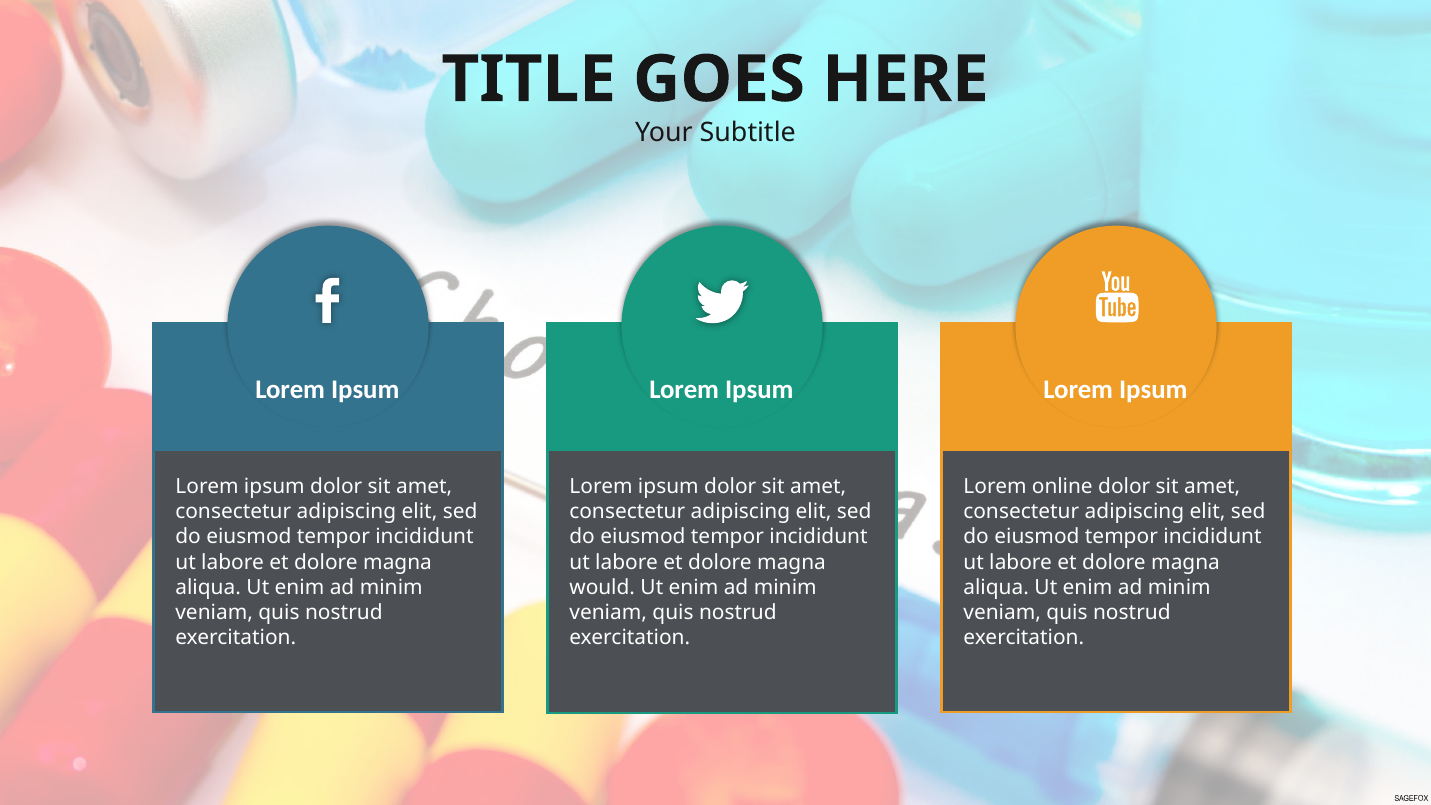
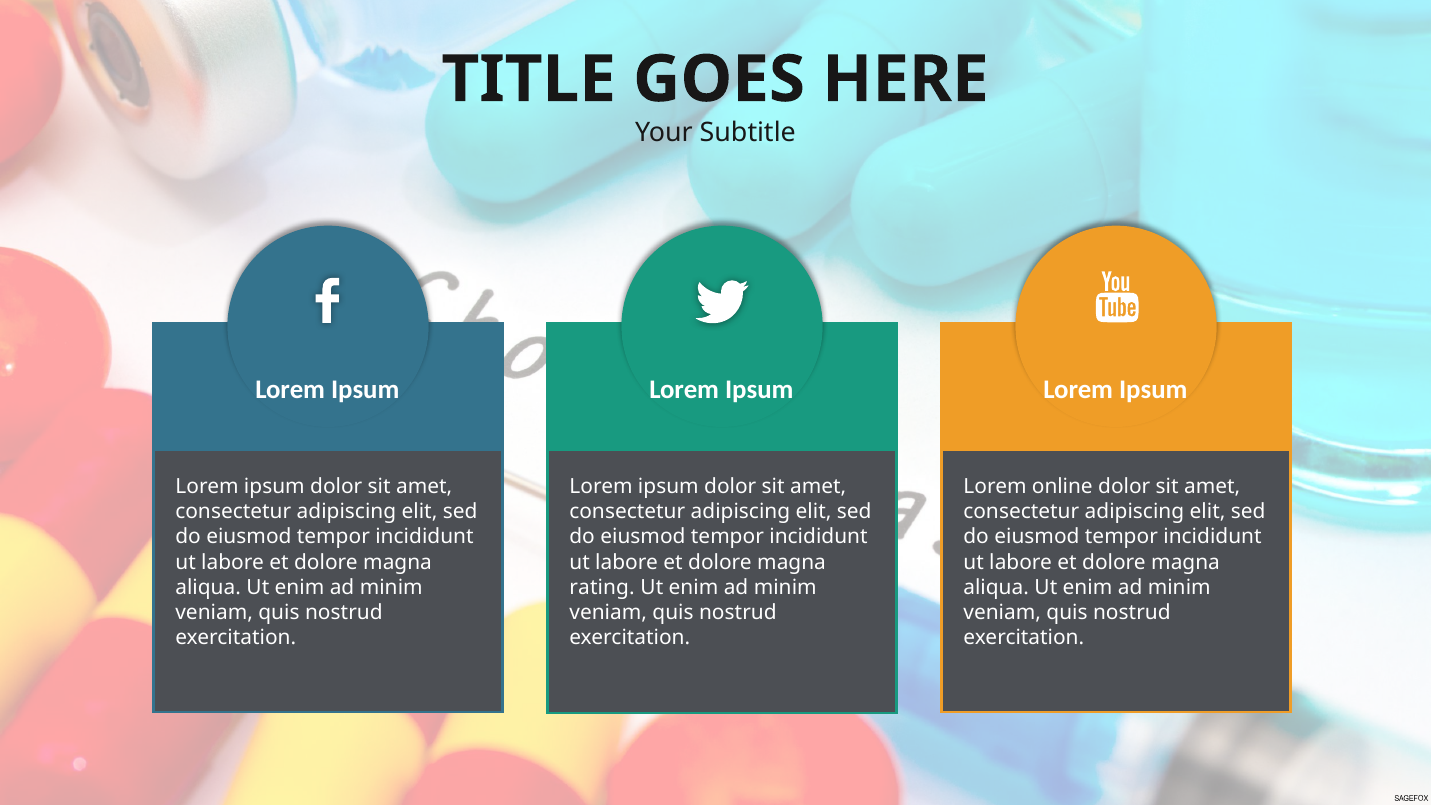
would: would -> rating (602, 587)
